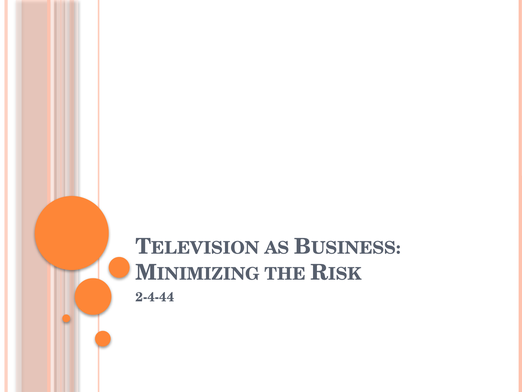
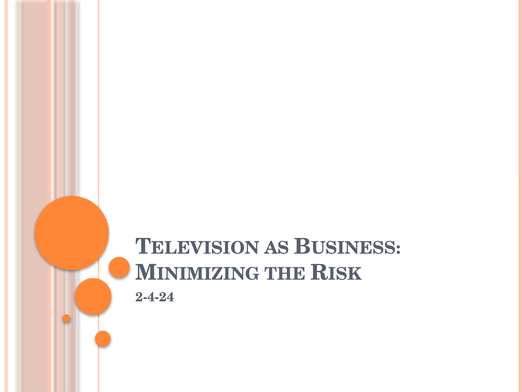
2-4-44: 2-4-44 -> 2-4-24 (155, 297)
